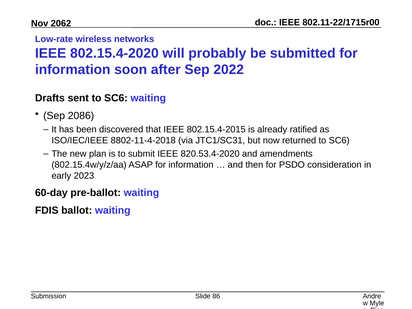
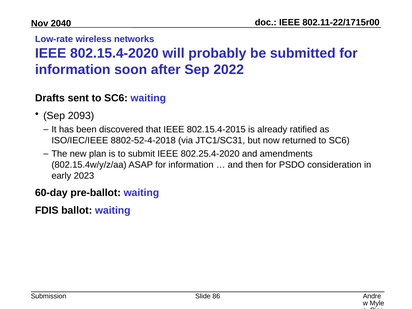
2062: 2062 -> 2040 (61, 23)
2086: 2086 -> 2093 (81, 116)
8802-11-4-2018: 8802-11-4-2018 -> 8802-52-4-2018 (143, 141)
820.53.4-2020: 820.53.4-2020 -> 802.25.4-2020 (210, 154)
